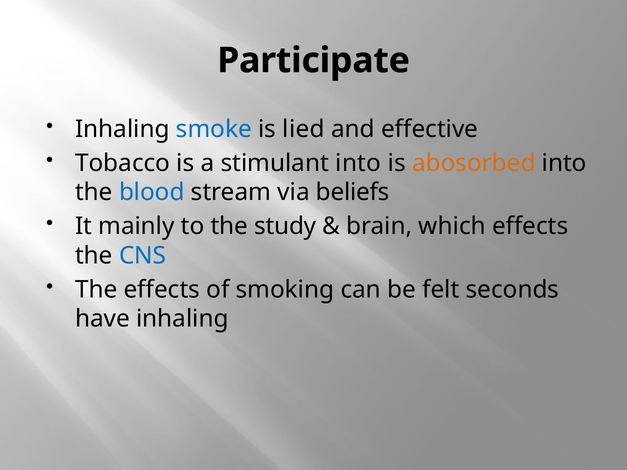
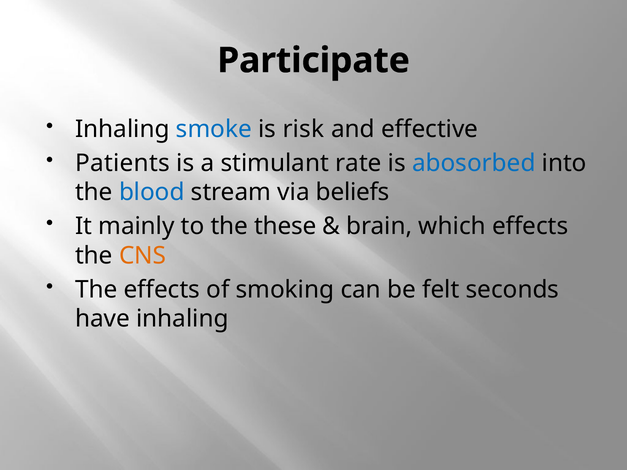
lied: lied -> risk (304, 129)
Tobacco: Tobacco -> Patients (123, 163)
stimulant into: into -> rate (358, 163)
abosorbed colour: orange -> blue (474, 163)
study: study -> these (285, 226)
CNS colour: blue -> orange (143, 256)
